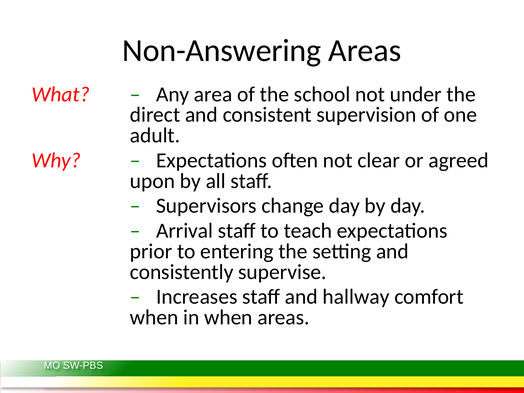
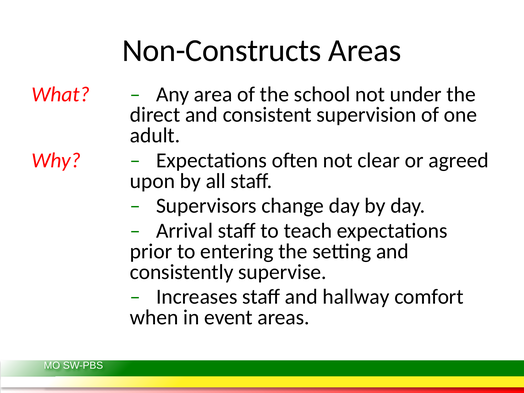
Non-Answering: Non-Answering -> Non-Constructs (222, 51)
in when: when -> event (229, 318)
